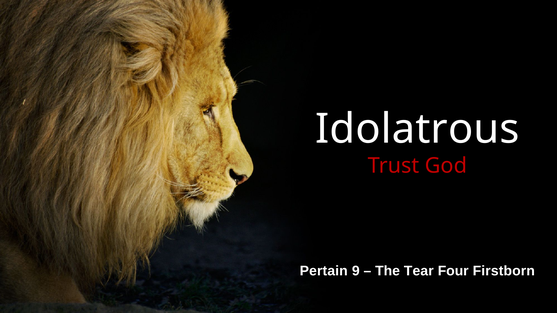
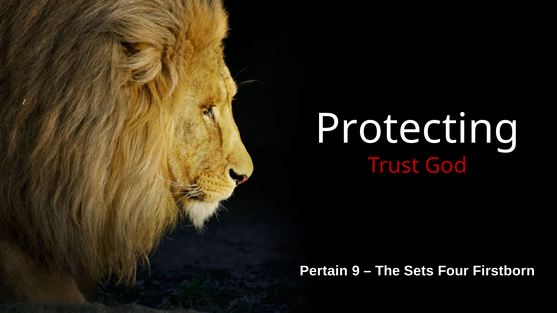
Idolatrous: Idolatrous -> Protecting (417, 129)
Tear: Tear -> Sets (419, 271)
